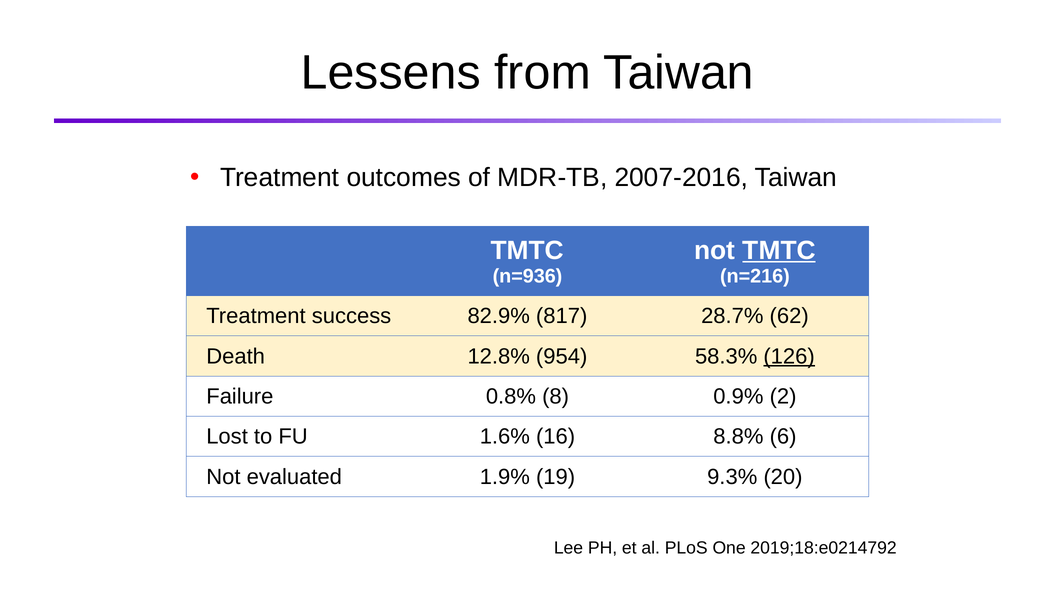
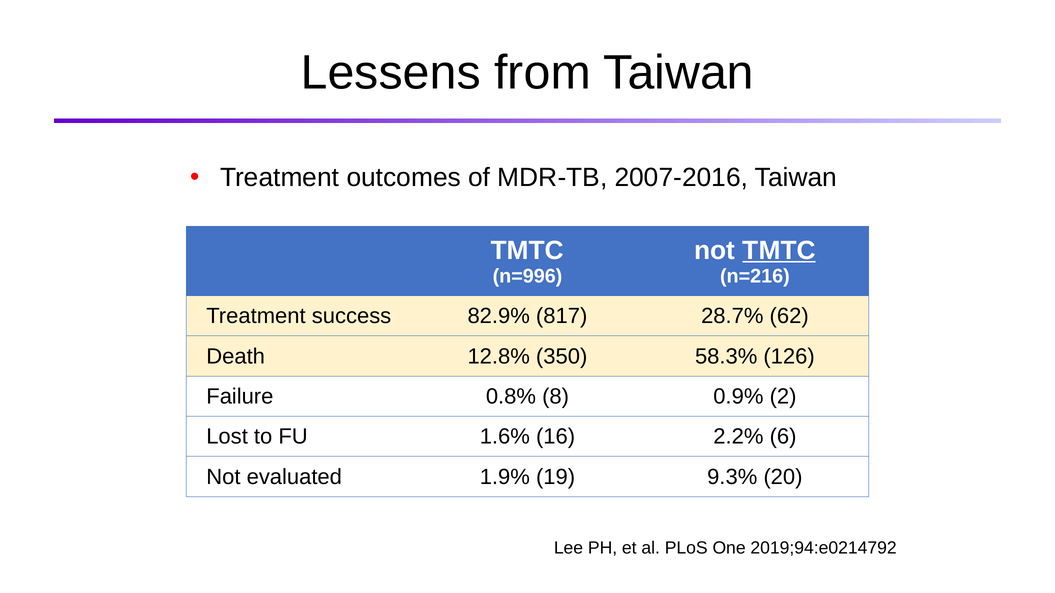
n=936: n=936 -> n=996 (527, 276)
954: 954 -> 350 (562, 357)
126 underline: present -> none (789, 357)
8.8%: 8.8% -> 2.2% (738, 437)
2019;18:e0214792: 2019;18:e0214792 -> 2019;94:e0214792 (824, 548)
